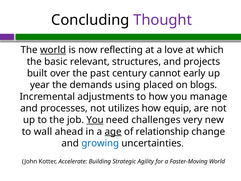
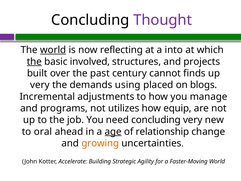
love: love -> into (174, 50)
the underline: none -> present (34, 62)
relevant: relevant -> involved (90, 62)
early: early -> finds (194, 73)
year: year -> very (40, 85)
processes: processes -> programs (64, 108)
You underline: present -> none (95, 120)
need challenges: challenges -> concluding (156, 120)
wall: wall -> oral (43, 131)
growing colour: blue -> orange (100, 143)
